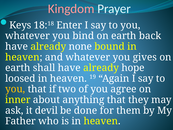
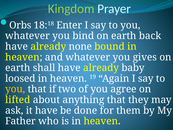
Kingdom colour: pink -> light green (71, 9)
Keys: Keys -> Orbs (20, 25)
hope: hope -> baby (133, 68)
inner: inner -> lifted (18, 100)
it devil: devil -> have (46, 110)
